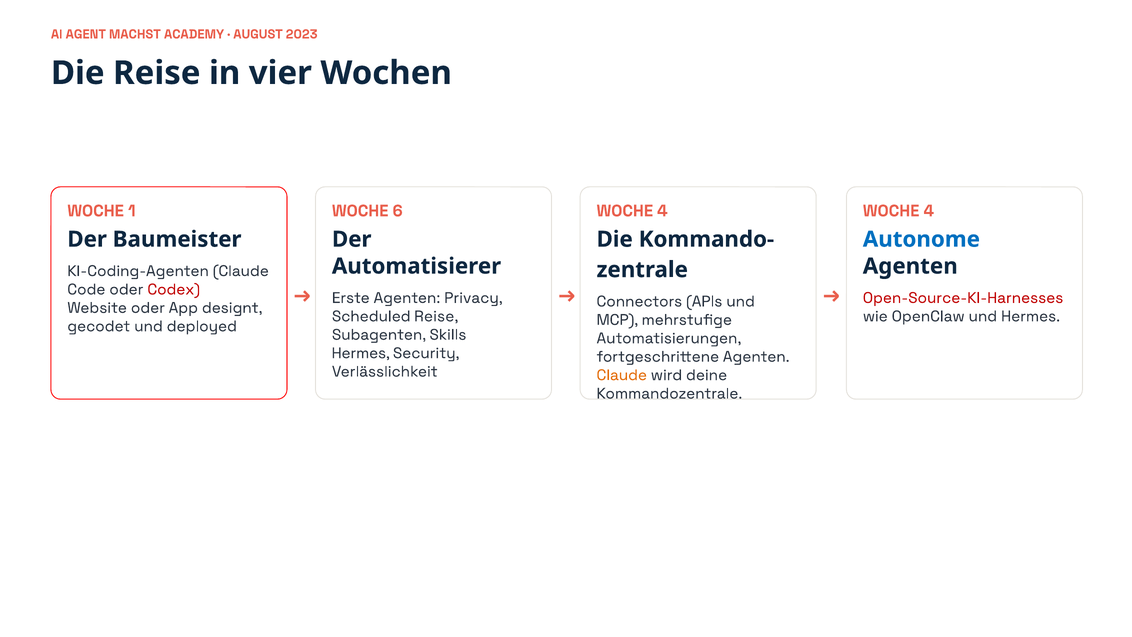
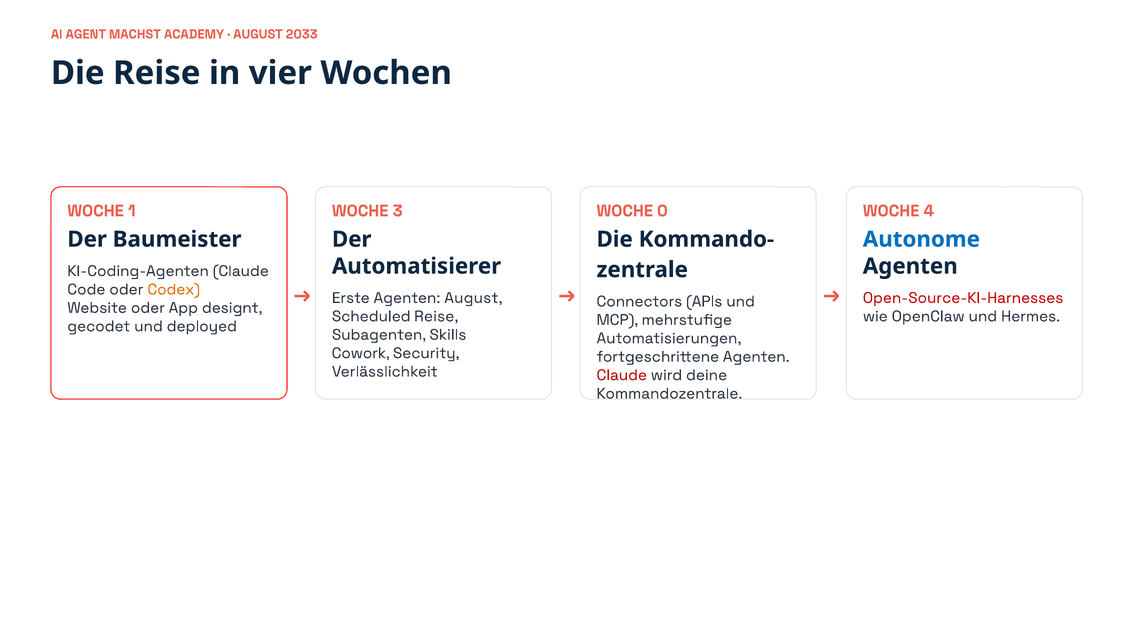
2023: 2023 -> 2033 (302, 34)
6: 6 -> 3 (398, 211)
4: 4 -> 0 (662, 211)
Codex colour: red -> orange (174, 289)
Agenten Privacy: Privacy -> August (473, 298)
Hermes: Hermes -> Cowork (361, 353)
Claude colour: orange -> red (622, 375)
